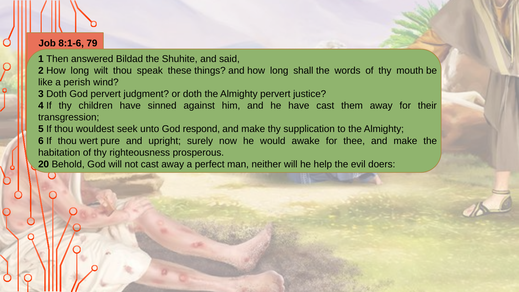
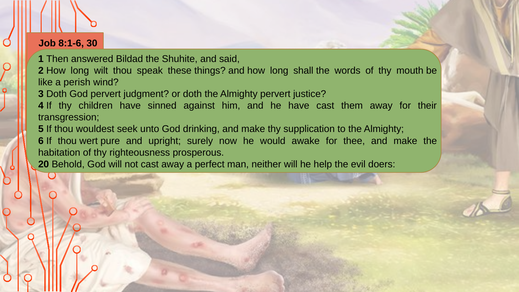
79: 79 -> 30 (92, 43)
respond: respond -> drinking (201, 129)
